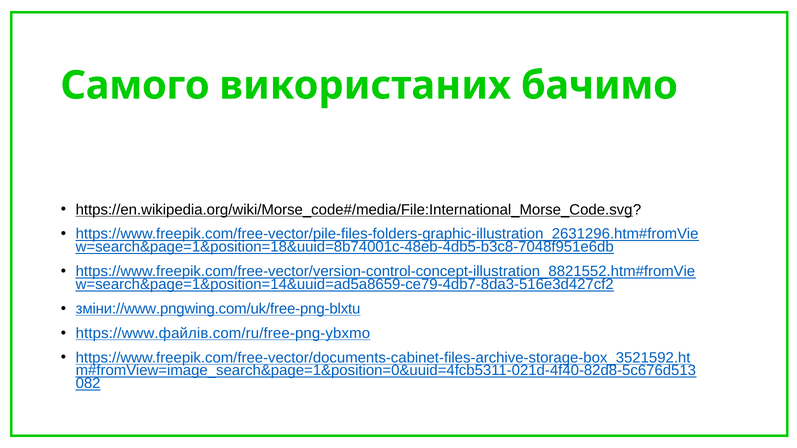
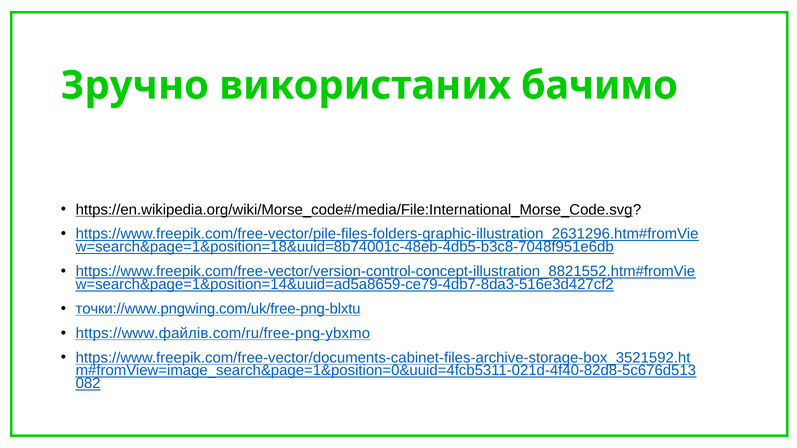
Самого: Самого -> Зручно (135, 86)
зміни://www.pngwing.com/uk/free-png-blxtu: зміни://www.pngwing.com/uk/free-png-blxtu -> точки://www.pngwing.com/uk/free-png-blxtu (218, 309)
